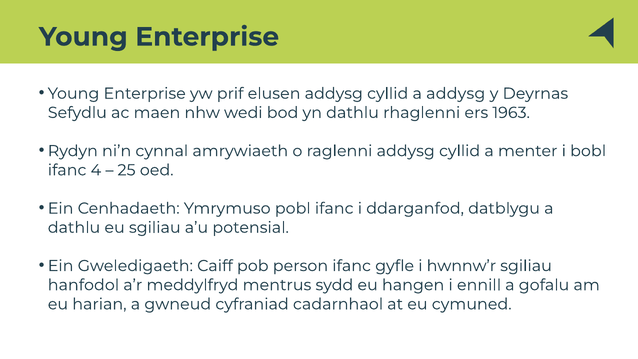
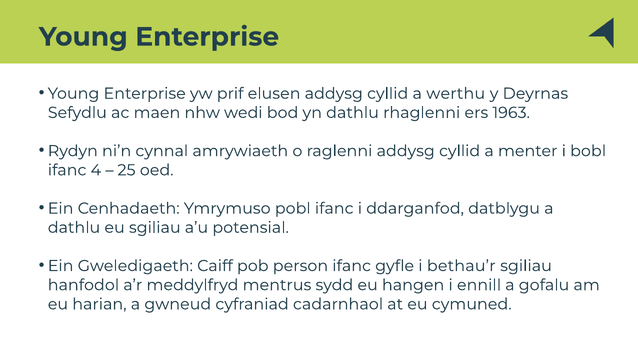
a addysg: addysg -> werthu (456, 93)
hwnnw’r: hwnnw’r -> bethau’r (461, 266)
